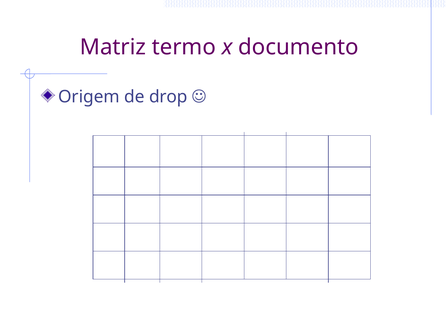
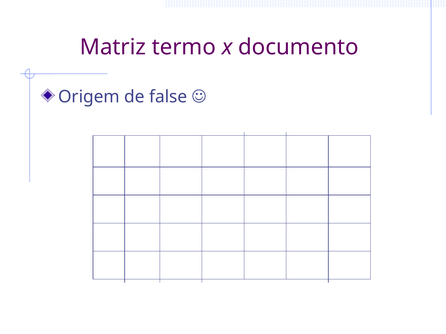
drop: drop -> false (168, 97)
